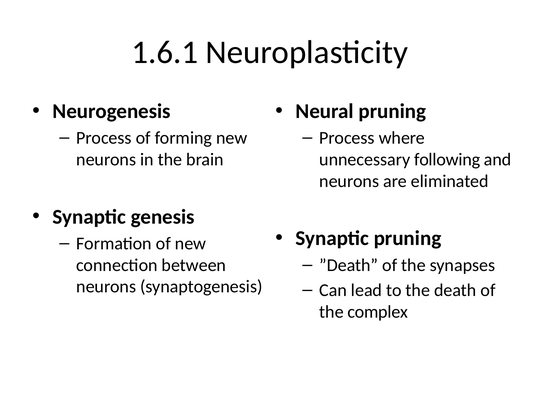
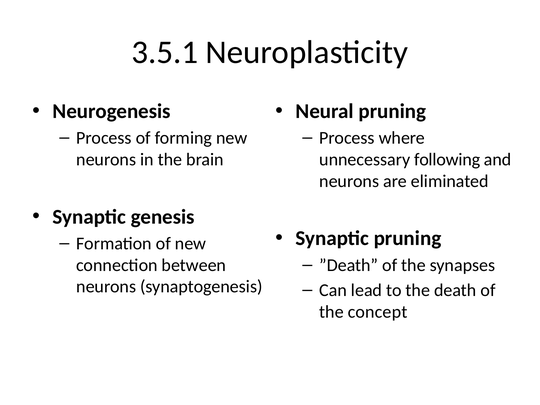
1.6.1: 1.6.1 -> 3.5.1 (165, 52)
complex: complex -> concept (378, 312)
